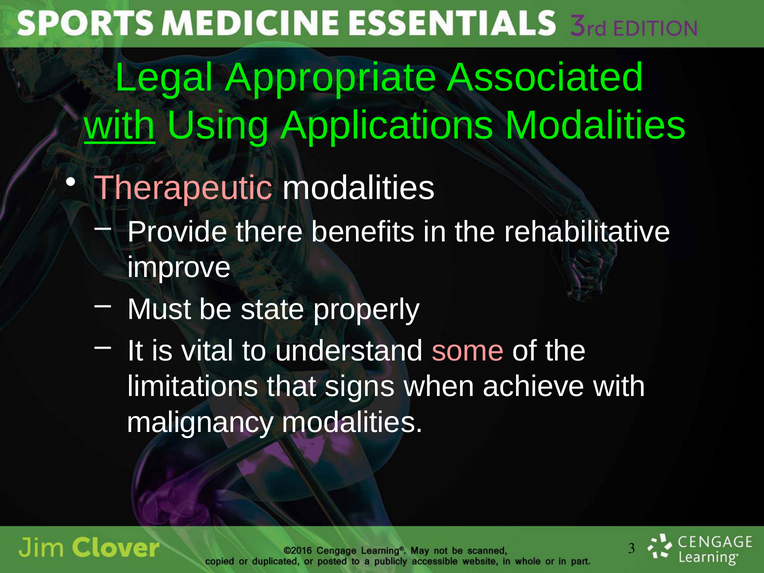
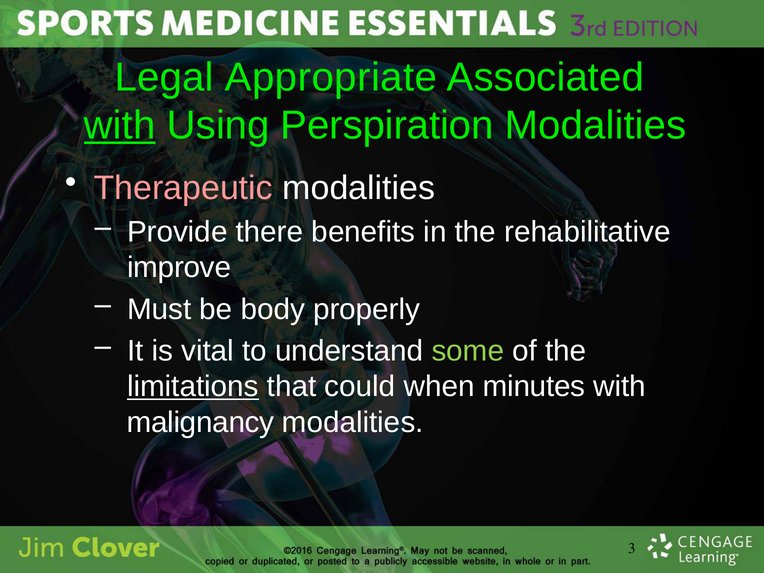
Applications: Applications -> Perspiration (387, 126)
state: state -> body (273, 309)
some colour: pink -> light green (468, 351)
limitations underline: none -> present (193, 387)
signs: signs -> could (360, 387)
achieve: achieve -> minutes (534, 387)
